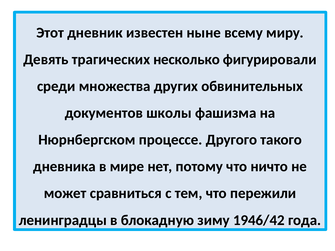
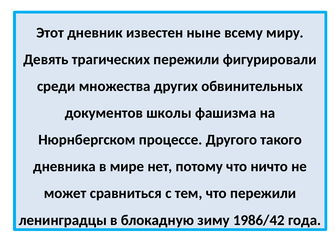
трагических несколько: несколько -> пережили (186, 60)
1946/42: 1946/42 -> 1986/42 (259, 220)
